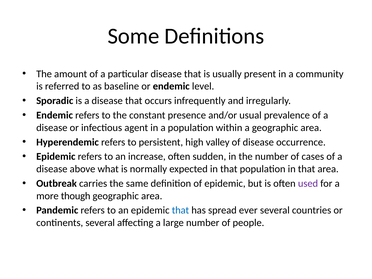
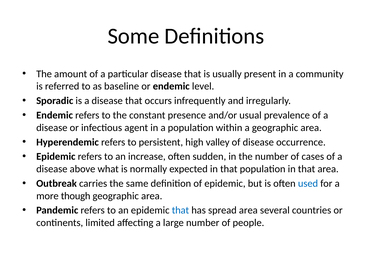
used colour: purple -> blue (308, 183)
spread ever: ever -> area (248, 210)
continents several: several -> limited (100, 223)
